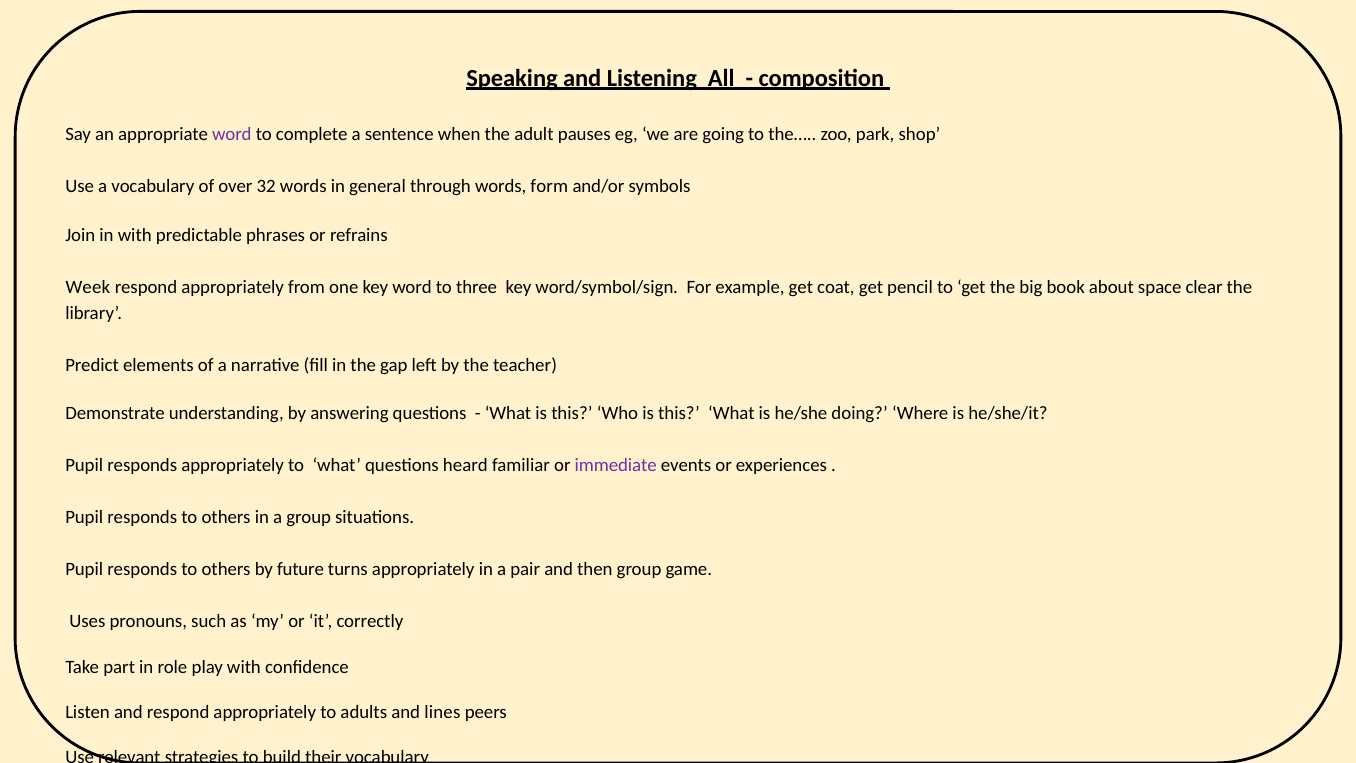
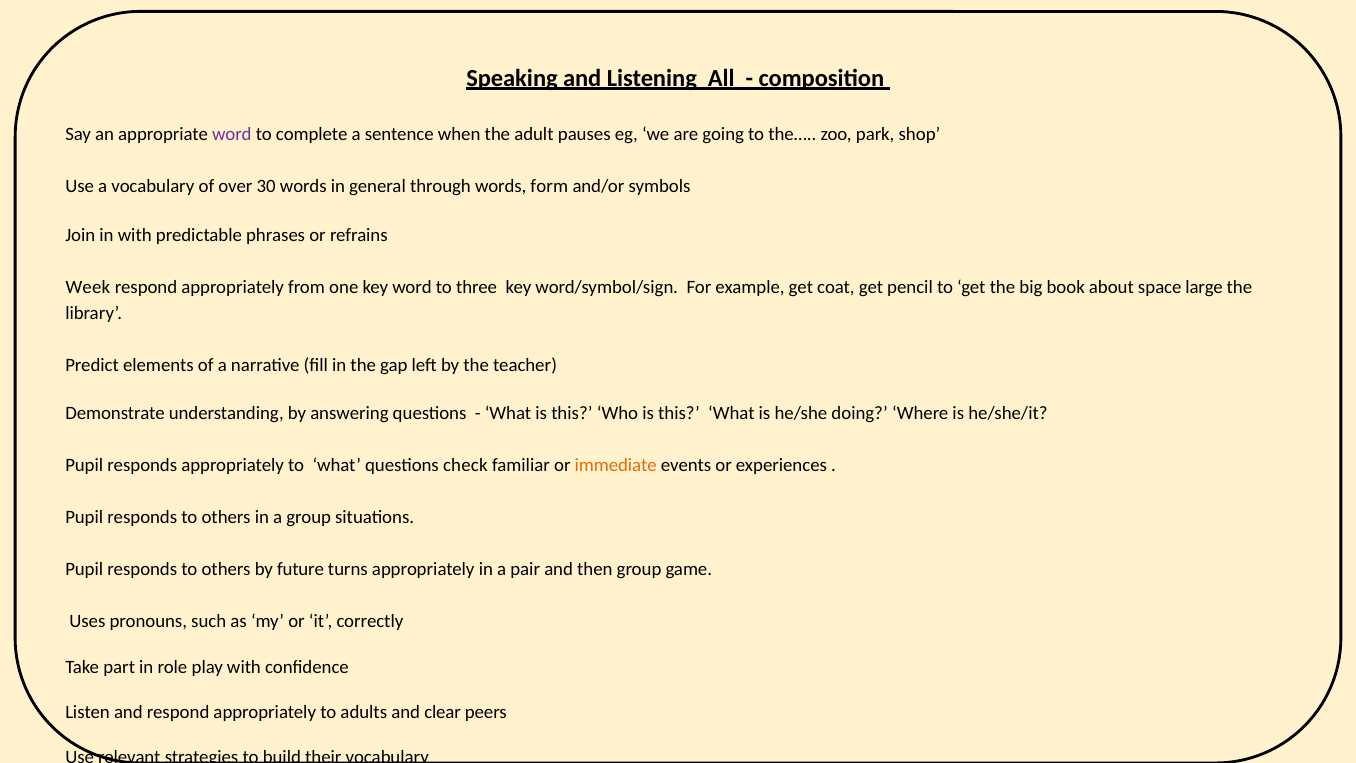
32: 32 -> 30 (266, 186)
clear: clear -> large (1204, 287)
heard: heard -> check (465, 465)
immediate colour: purple -> orange (616, 465)
lines: lines -> clear (443, 712)
